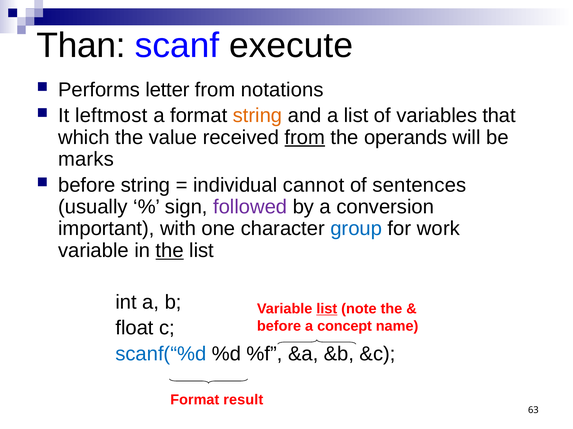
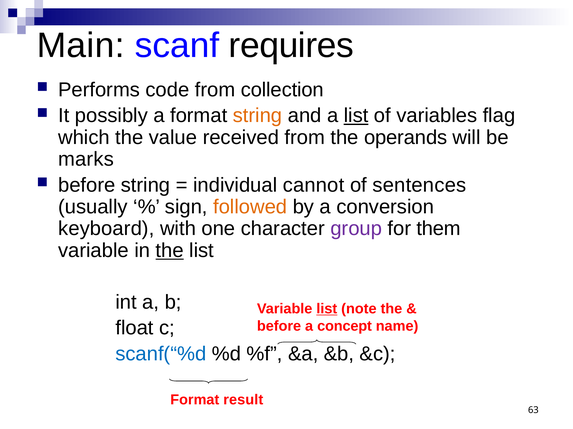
Than: Than -> Main (81, 45)
execute: execute -> requires (291, 45)
letter: letter -> code (167, 90)
notations: notations -> collection (282, 90)
leftmost: leftmost -> possibly (111, 116)
list underline: none -> present (356, 116)
that: that -> flag (499, 116)
from underline: present -> none (305, 138)
followed colour: purple -> orange (250, 207)
important: important -> keyboard (106, 229)
group colour: blue -> purple (356, 229)
work: work -> them (439, 229)
